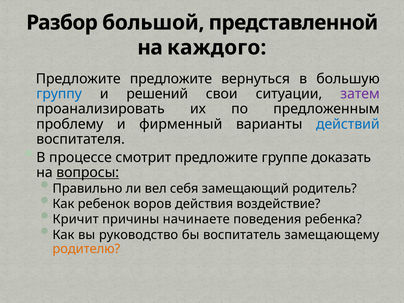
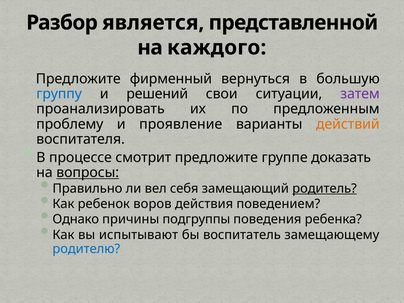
большой: большой -> является (153, 23)
Предложите предложите: предложите -> фирменный (171, 79)
фирменный: фирменный -> проявление (181, 124)
действий colour: blue -> orange (348, 124)
родитель underline: none -> present (325, 188)
воздействие: воздействие -> поведением (278, 204)
Кричит: Кричит -> Однако (76, 219)
начинаете: начинаете -> подгруппы (196, 219)
руководство: руководство -> испытывают (139, 235)
родителю colour: orange -> blue (86, 249)
